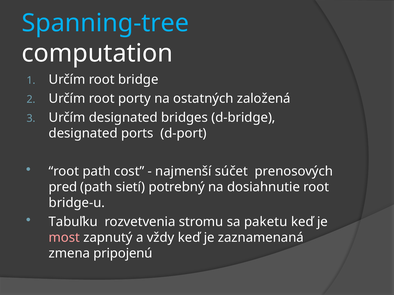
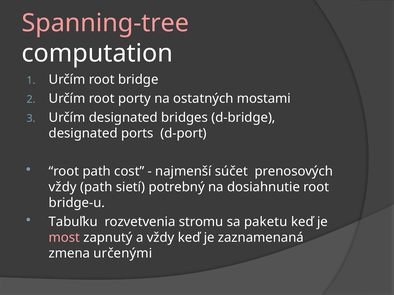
Spanning-tree colour: light blue -> pink (105, 23)
založená: založená -> mostami (264, 99)
pred: pred -> vždy (63, 187)
pripojenú: pripojenú -> určenými (123, 254)
